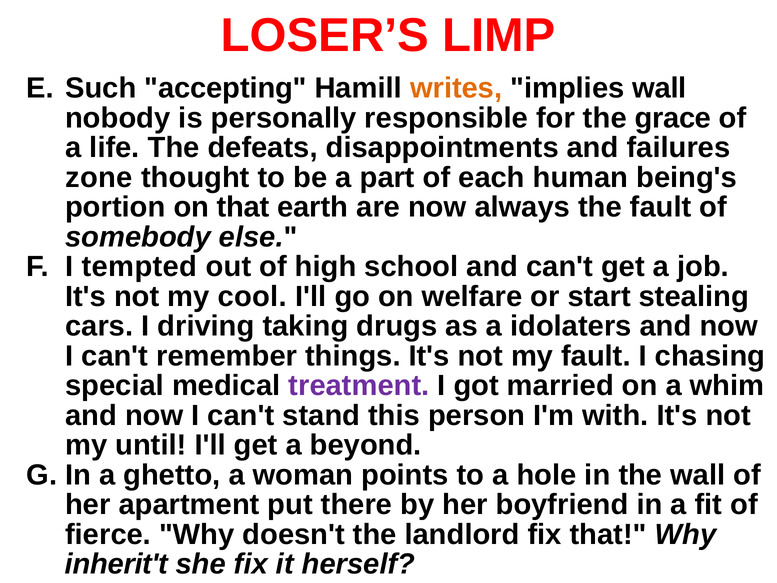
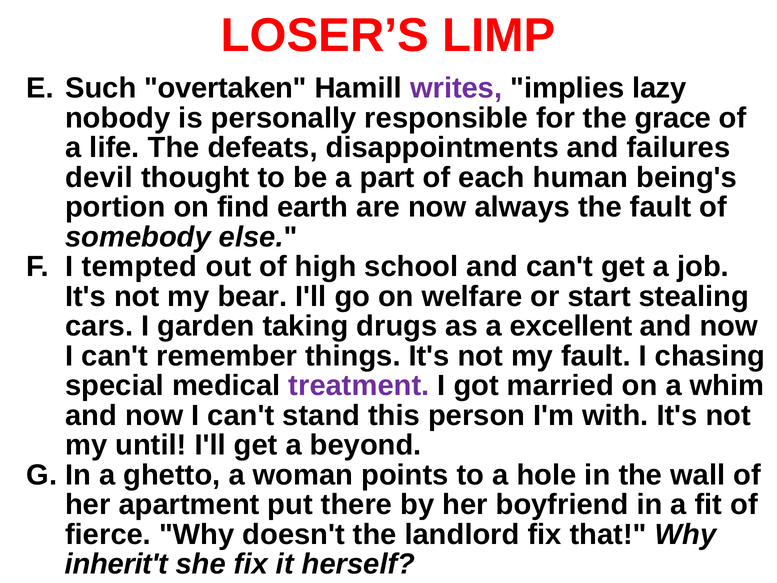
accepting: accepting -> overtaken (226, 88)
writes colour: orange -> purple (456, 88)
implies wall: wall -> lazy (659, 88)
zone: zone -> devil (99, 178)
on that: that -> find (243, 207)
cool: cool -> bear (253, 296)
driving: driving -> garden (206, 326)
idolaters: idolaters -> excellent (571, 326)
